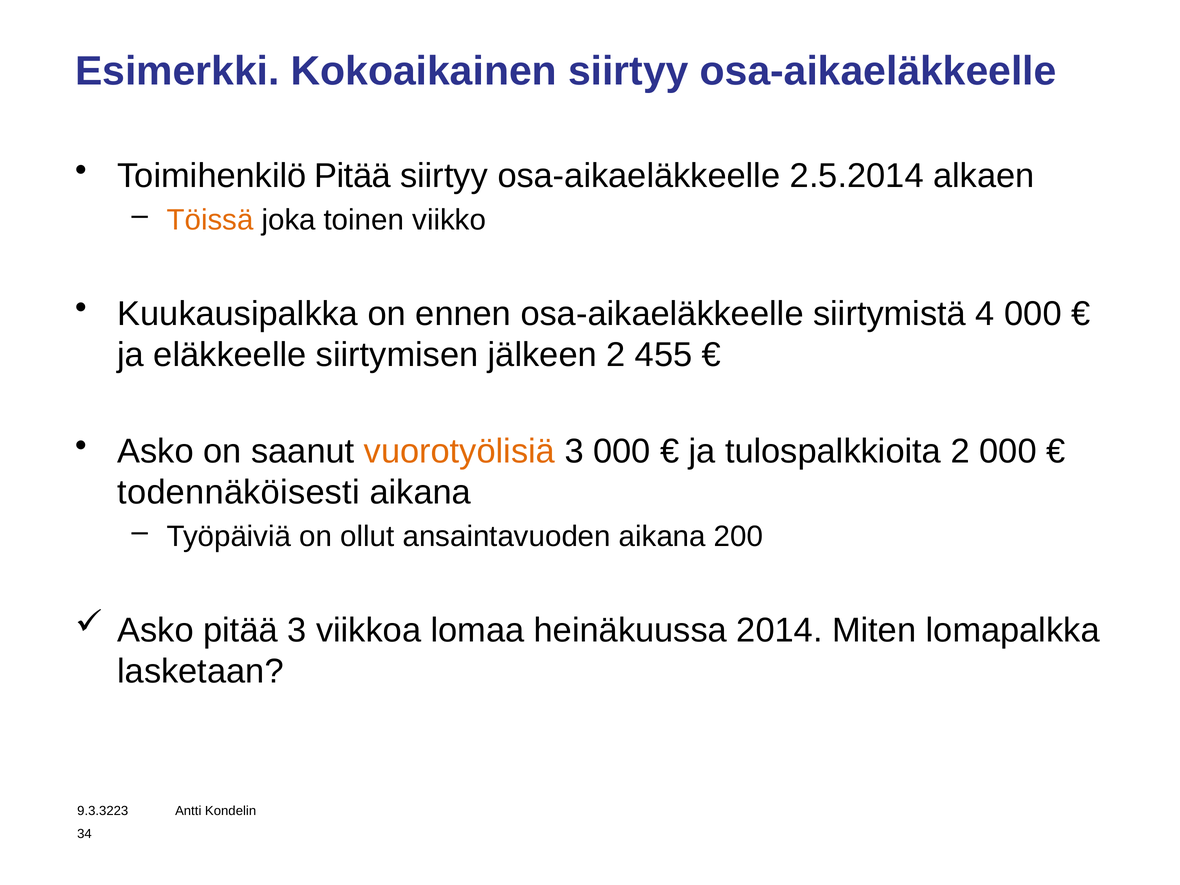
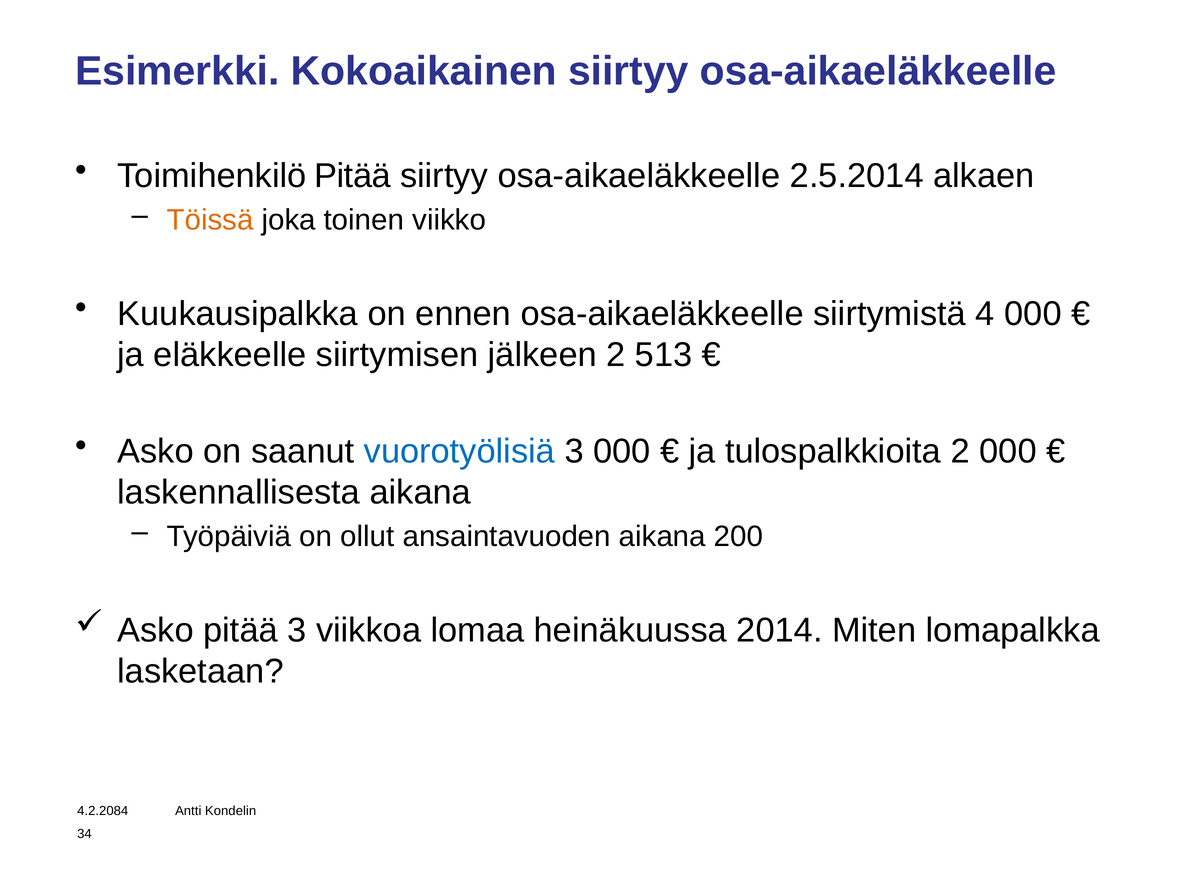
455: 455 -> 513 (664, 355)
vuorotyölisiä colour: orange -> blue (459, 451)
todennäköisesti: todennäköisesti -> laskennallisesta (239, 493)
9.3.3223: 9.3.3223 -> 4.2.2084 (103, 811)
